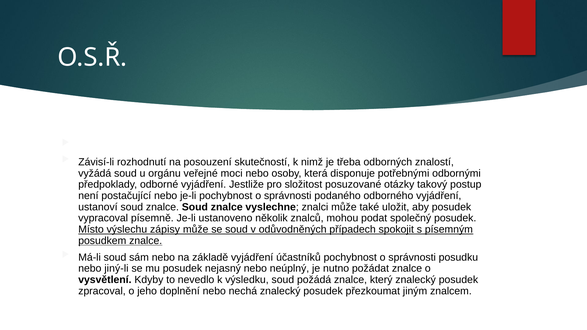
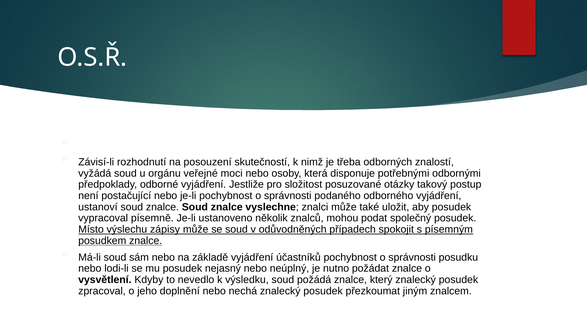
jiný-li: jiný-li -> lodi-li (116, 269)
